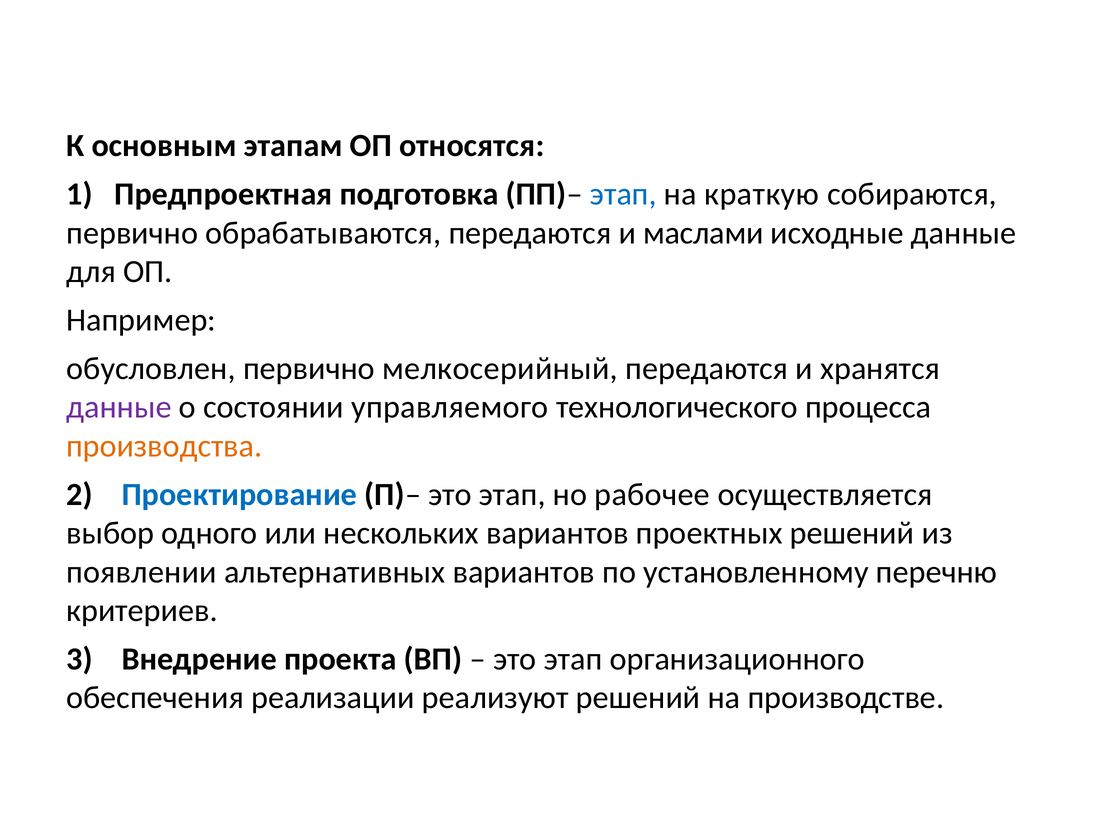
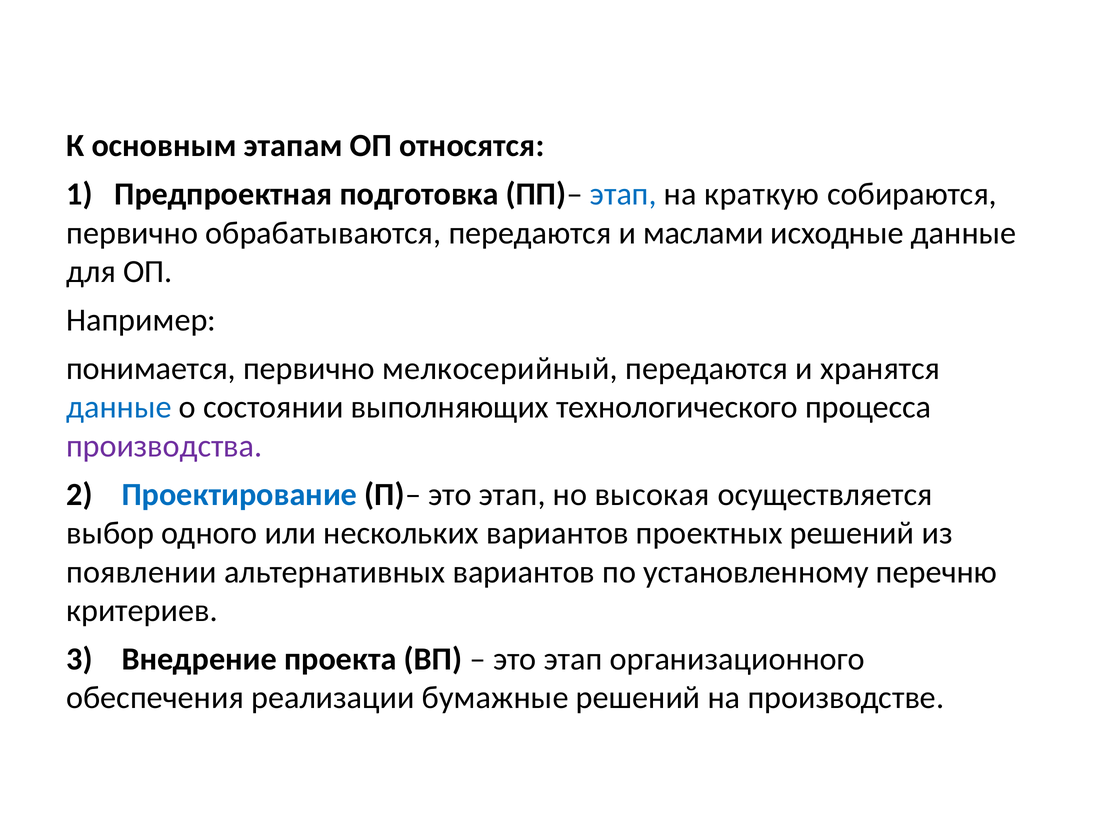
обусловлен: обусловлен -> понимается (151, 368)
данные colour: purple -> blue (119, 407)
управляемого: управляемого -> выполняющих (450, 407)
производства colour: orange -> purple (164, 446)
рабочее: рабочее -> высокая (652, 494)
реализуют: реализуют -> бумажные (495, 698)
